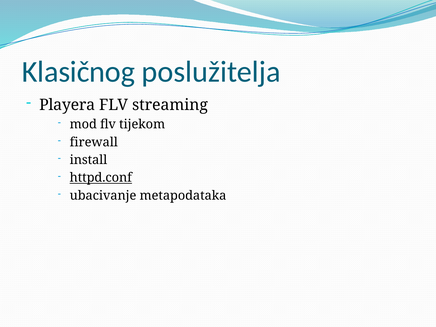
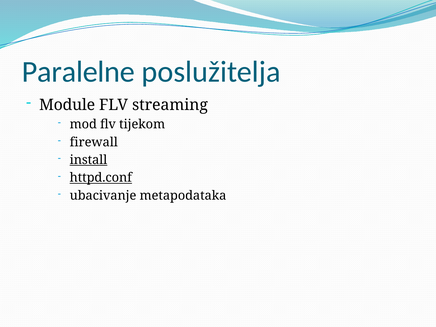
Klasičnog: Klasičnog -> Paralelne (78, 72)
Playera: Playera -> Module (67, 105)
install underline: none -> present (88, 160)
